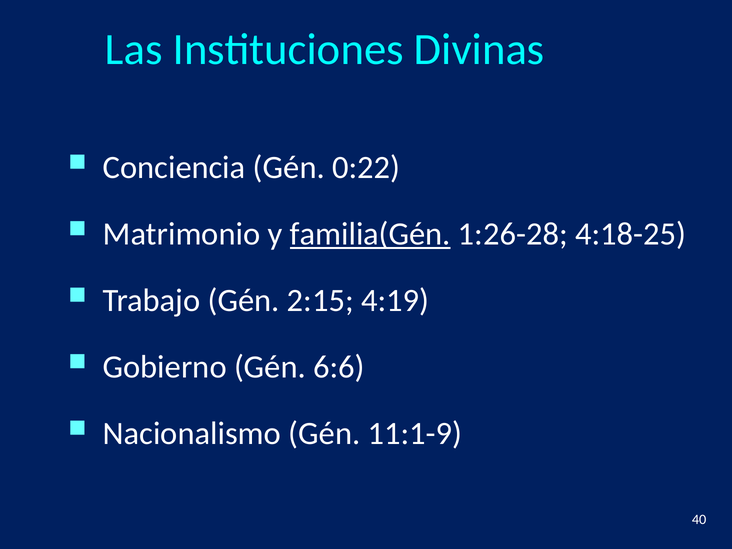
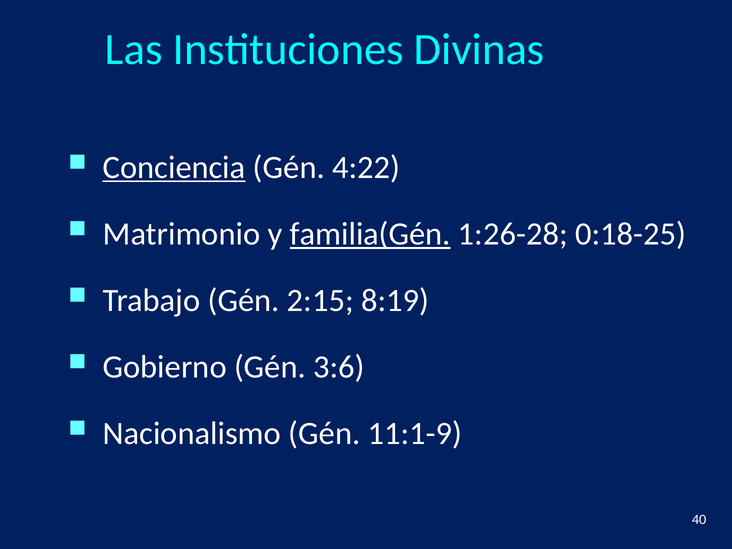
Conciencia underline: none -> present (174, 167)
0:22: 0:22 -> 4:22 (366, 167)
4:18-25: 4:18-25 -> 0:18-25 (631, 234)
4:19: 4:19 -> 8:19 (395, 300)
6:6: 6:6 -> 3:6 (339, 367)
